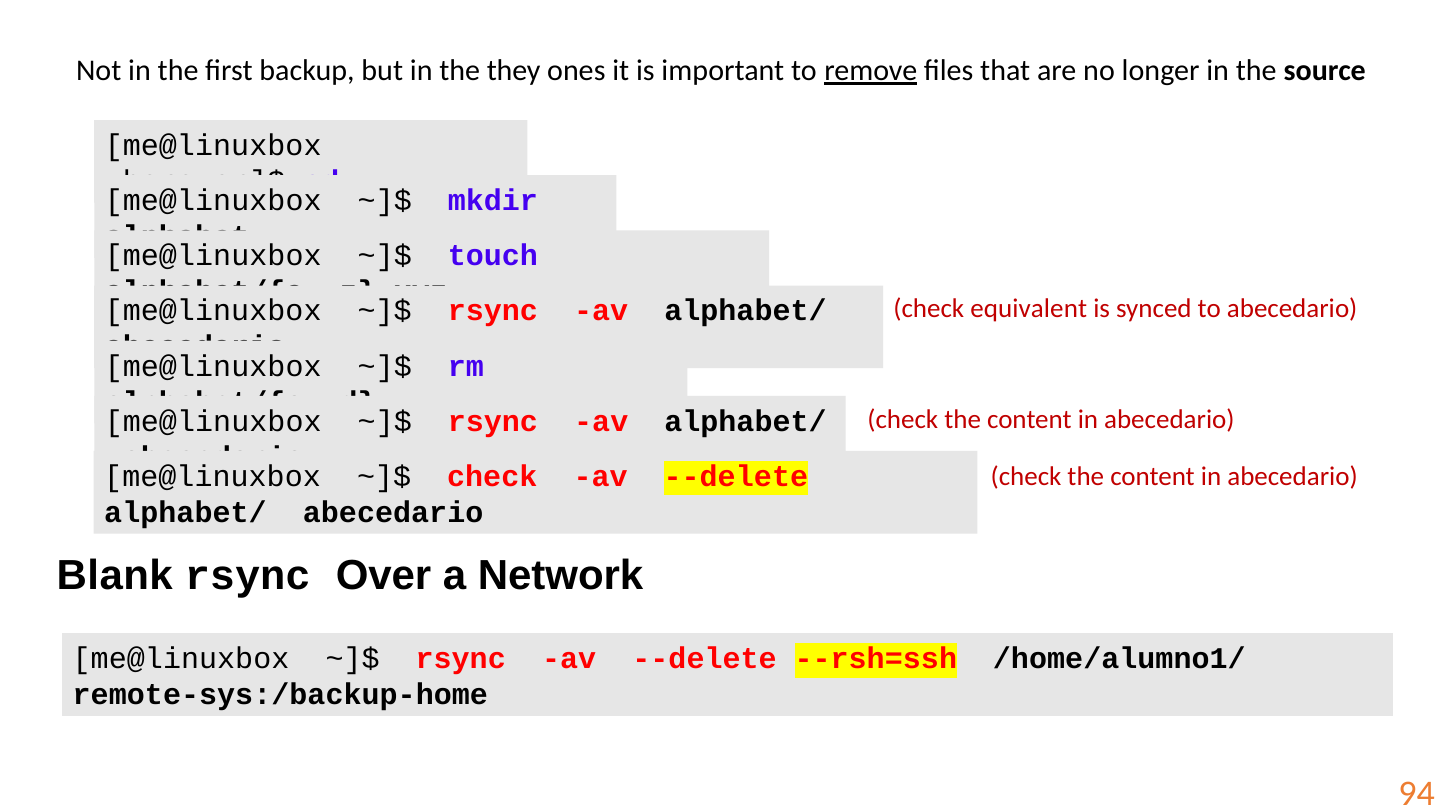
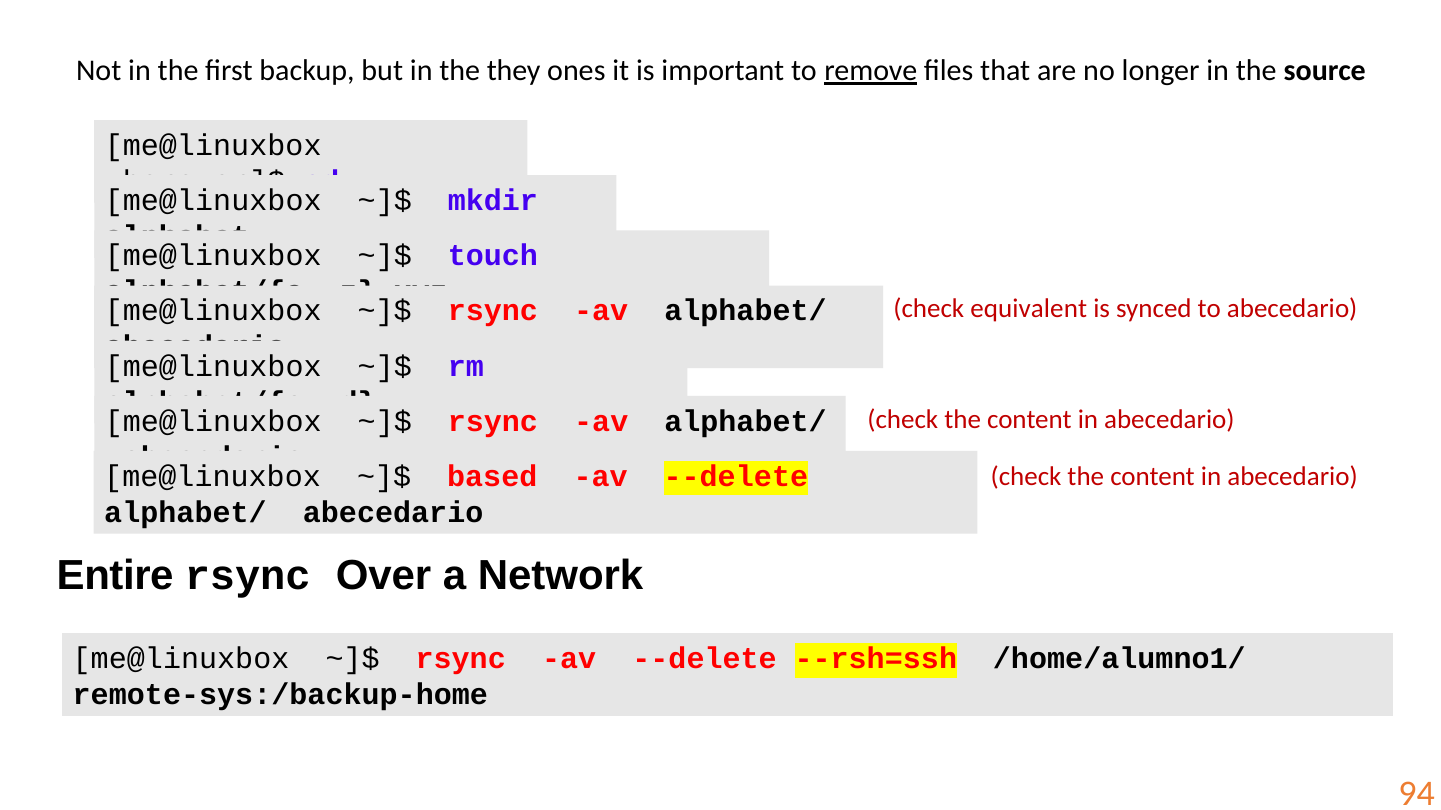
check: check -> based (492, 477)
Blank: Blank -> Entire (115, 576)
